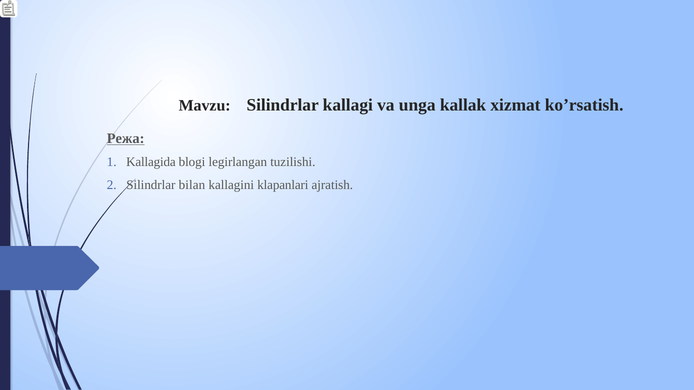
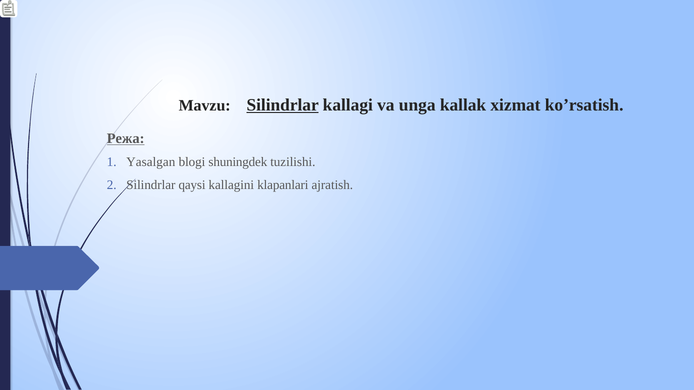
Silindrlar underline: none -> present (283, 105)
Kallagida: Kallagida -> Yasalgan (151, 162)
legirlangan: legirlangan -> shuningdek (238, 162)
bilan: bilan -> qaysi (192, 185)
